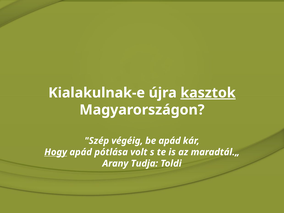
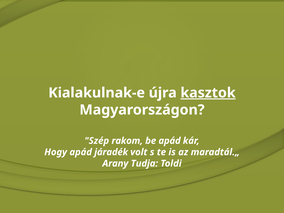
végéig: végéig -> rakom (127, 141)
Hogy underline: present -> none (56, 152)
pótlása: pótlása -> járadék (111, 152)
